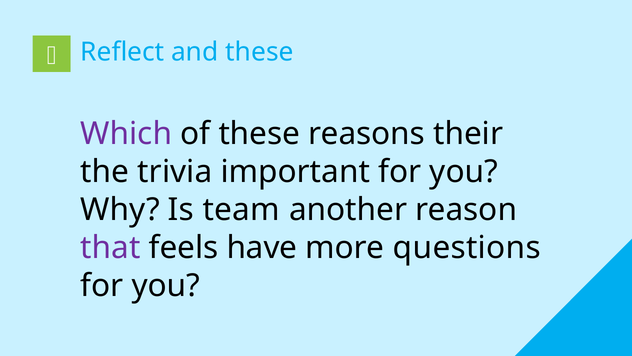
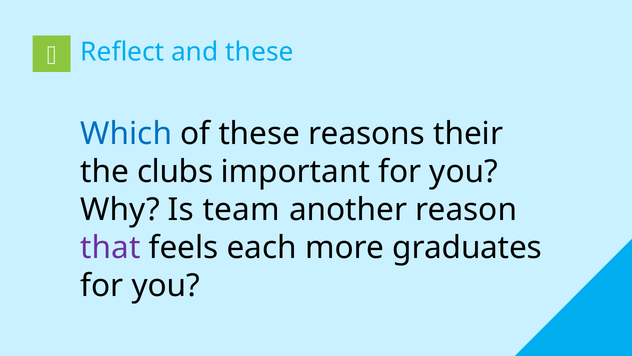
Which colour: purple -> blue (126, 134)
trivia: trivia -> clubs (175, 172)
have: have -> each (262, 247)
questions: questions -> graduates (467, 247)
